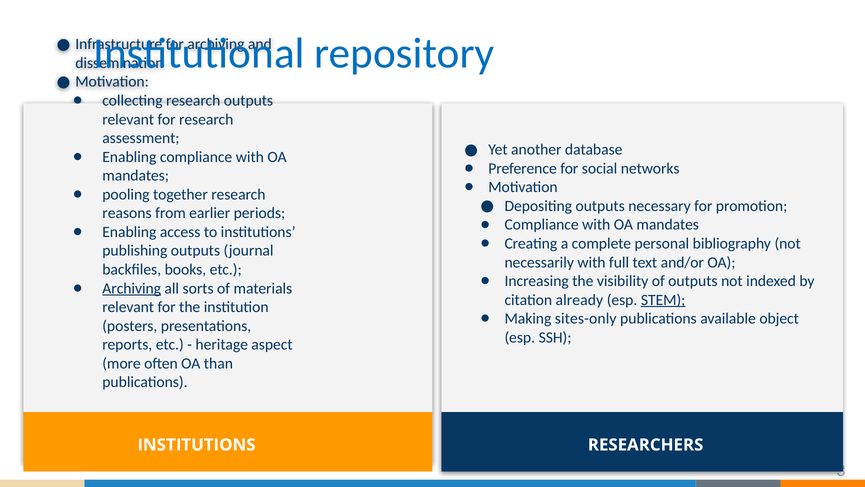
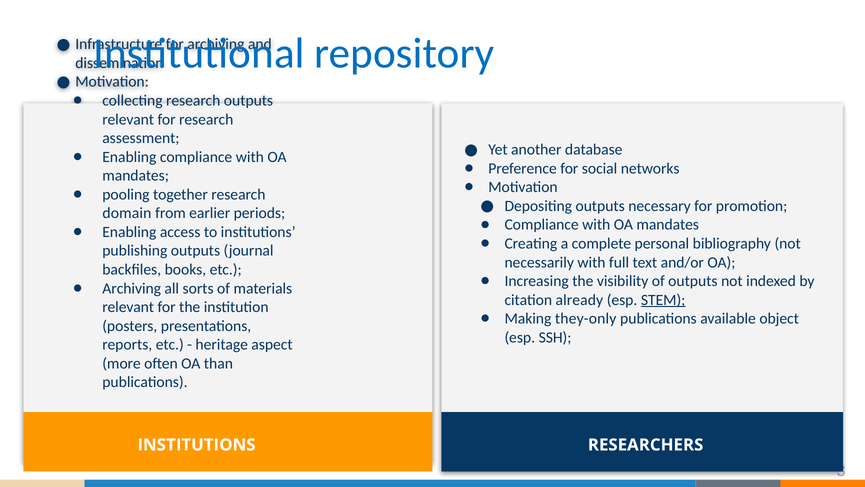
reasons: reasons -> domain (127, 213)
Archiving underline: present -> none (132, 288)
sites-only: sites-only -> they-only (586, 318)
